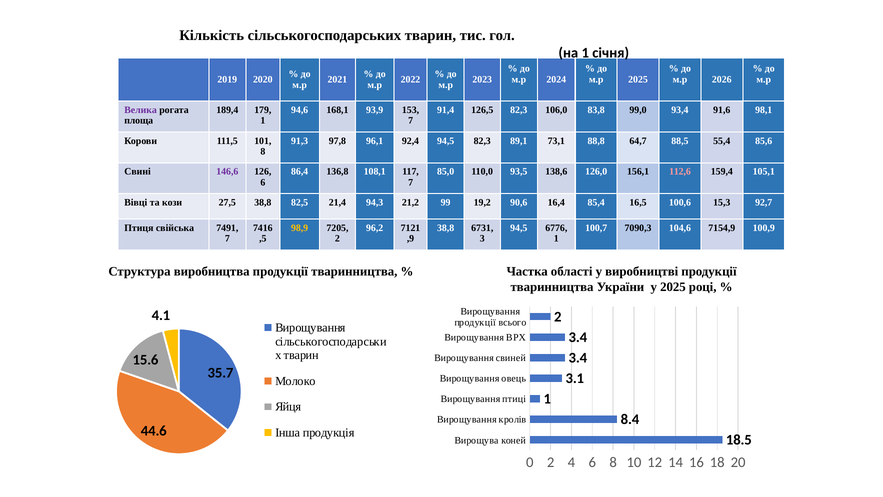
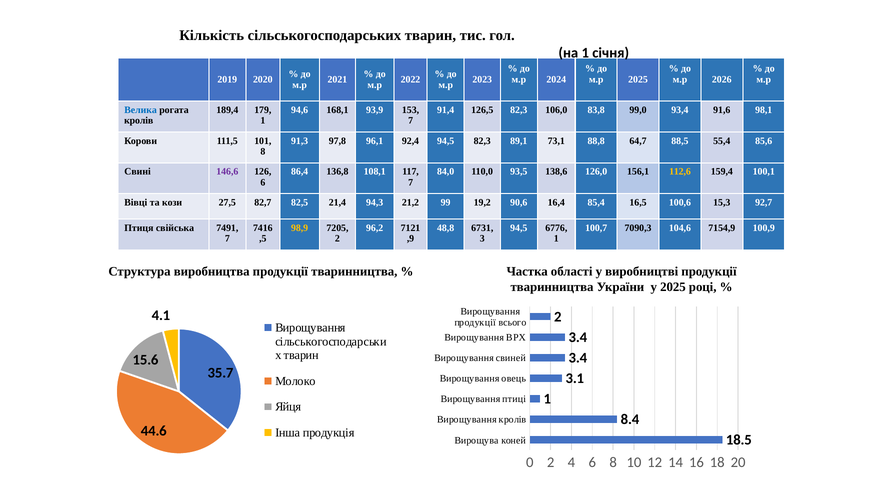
Велика colour: purple -> blue (141, 110)
площа: площа -> кролів (139, 121)
85,0: 85,0 -> 84,0 (446, 172)
112,6 colour: pink -> yellow (680, 172)
105,1: 105,1 -> 100,1 (764, 172)
27,5 38,8: 38,8 -> 82,7 (263, 202)
38,8: 38,8 -> 48,8 (446, 228)
